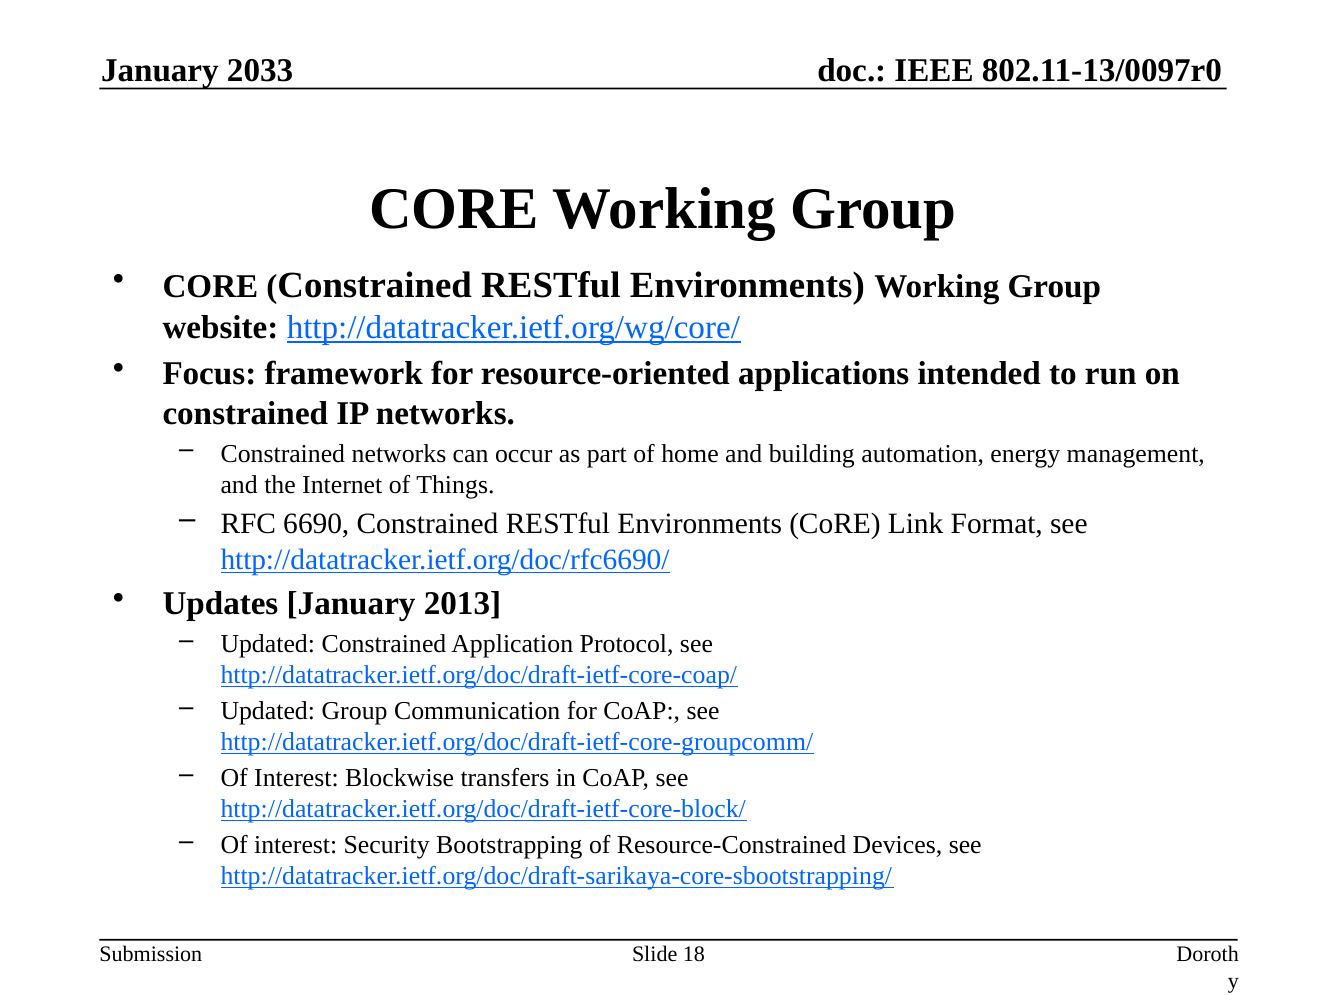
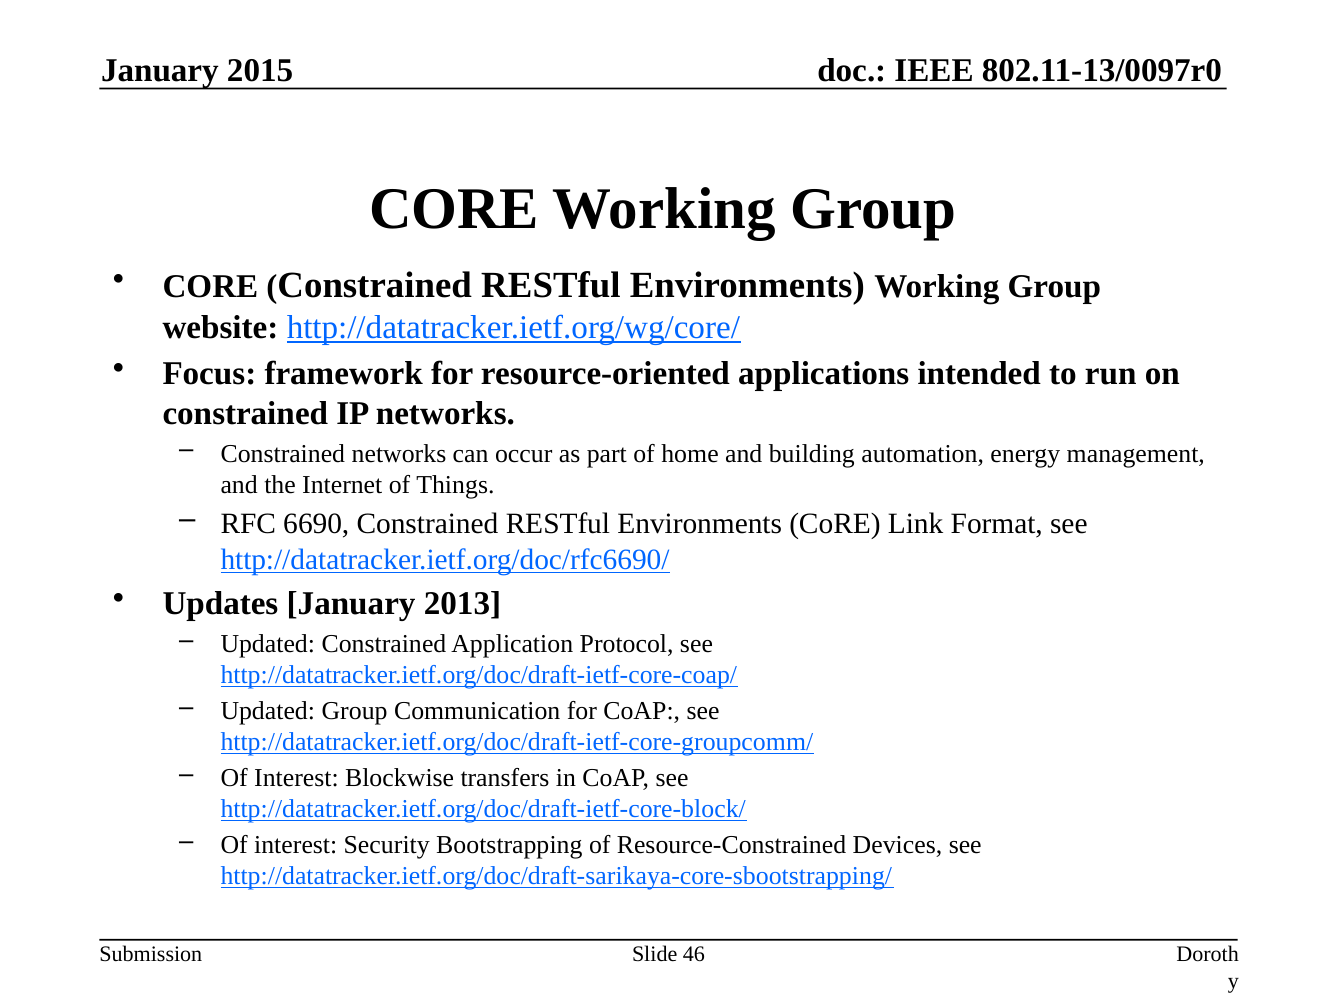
2033: 2033 -> 2015 (260, 71)
18: 18 -> 46 (694, 954)
